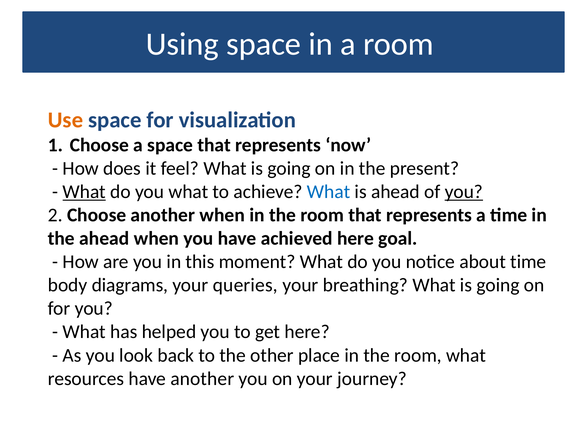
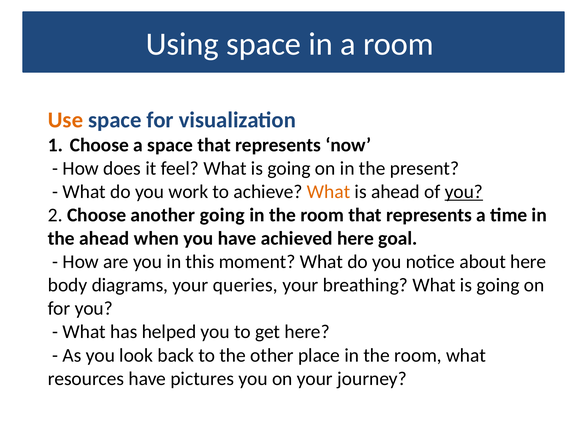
What underline: present -> none (84, 192)
you what: what -> work (188, 192)
What colour: blue -> orange (329, 192)
another when: when -> going (222, 215)
about time: time -> here (528, 262)
have another: another -> pictures (202, 379)
